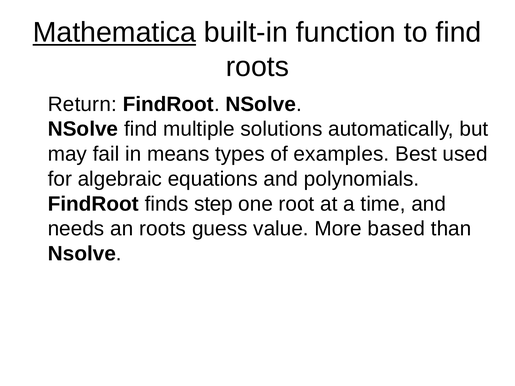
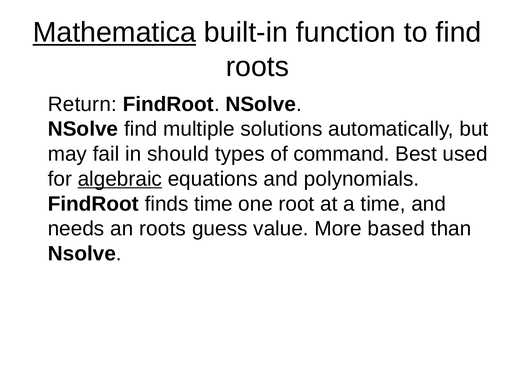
means: means -> should (178, 154)
examples: examples -> command (342, 154)
algebraic underline: none -> present (120, 179)
finds step: step -> time (214, 204)
